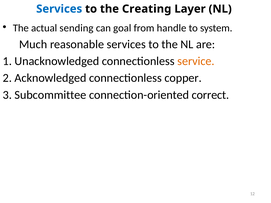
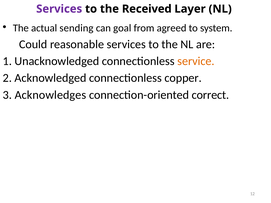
Services colour: blue -> purple (59, 9)
Creating: Creating -> Received (147, 9)
handle: handle -> agreed (172, 28)
Much: Much -> Could (33, 44)
Subcommittee: Subcommittee -> Acknowledges (50, 95)
